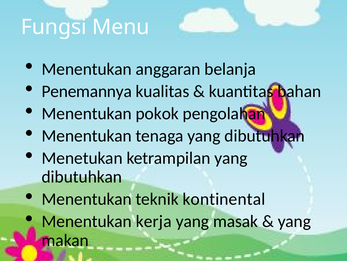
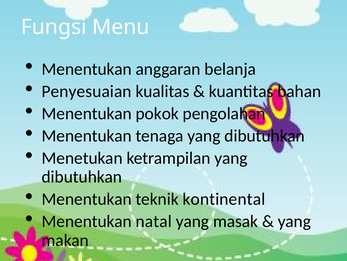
Penemannya: Penemannya -> Penyesuaian (87, 91)
kerja: kerja -> natal (154, 221)
